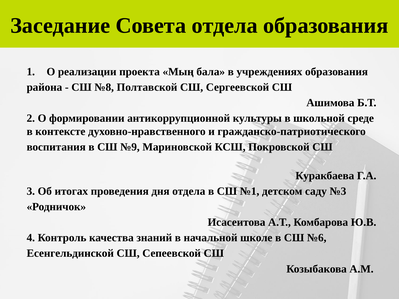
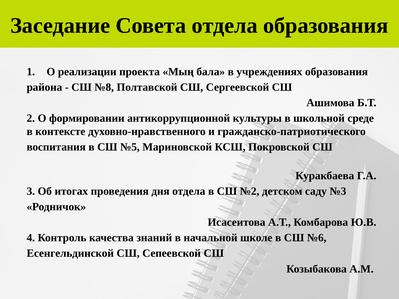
№9: №9 -> №5 (130, 147)
№1: №1 -> №2 (250, 191)
